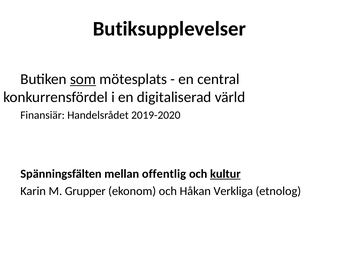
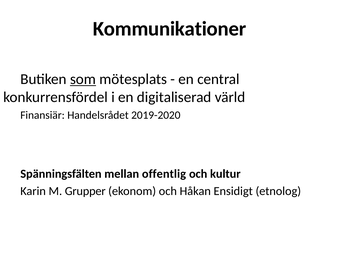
Butiksupplevelser: Butiksupplevelser -> Kommunikationer (169, 29)
kultur underline: present -> none (225, 174)
Verkliga: Verkliga -> Ensidigt (233, 191)
